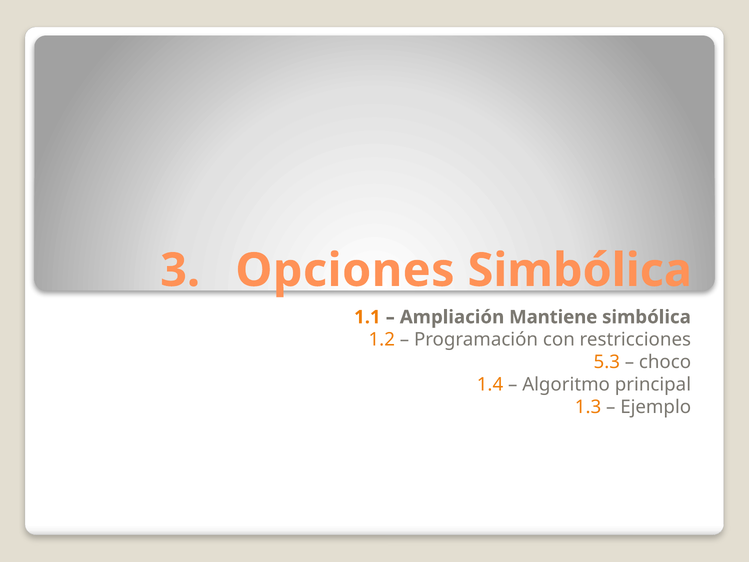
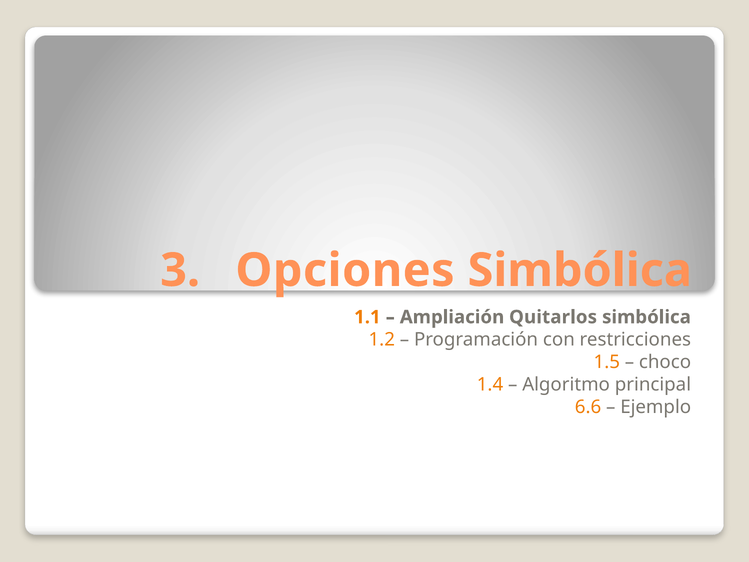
Mantiene: Mantiene -> Quitarlos (553, 317)
5.3: 5.3 -> 1.5 (607, 362)
1.3: 1.3 -> 6.6 (588, 407)
